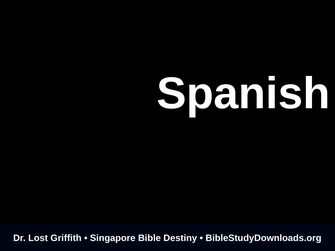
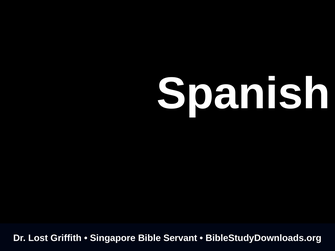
Destiny: Destiny -> Servant (180, 238)
